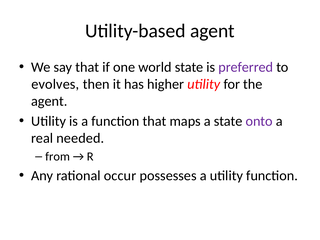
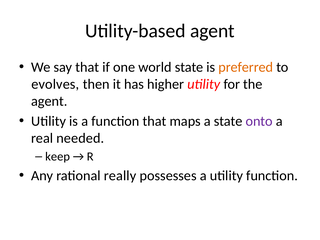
preferred colour: purple -> orange (246, 67)
from: from -> keep (58, 157)
occur: occur -> really (120, 176)
